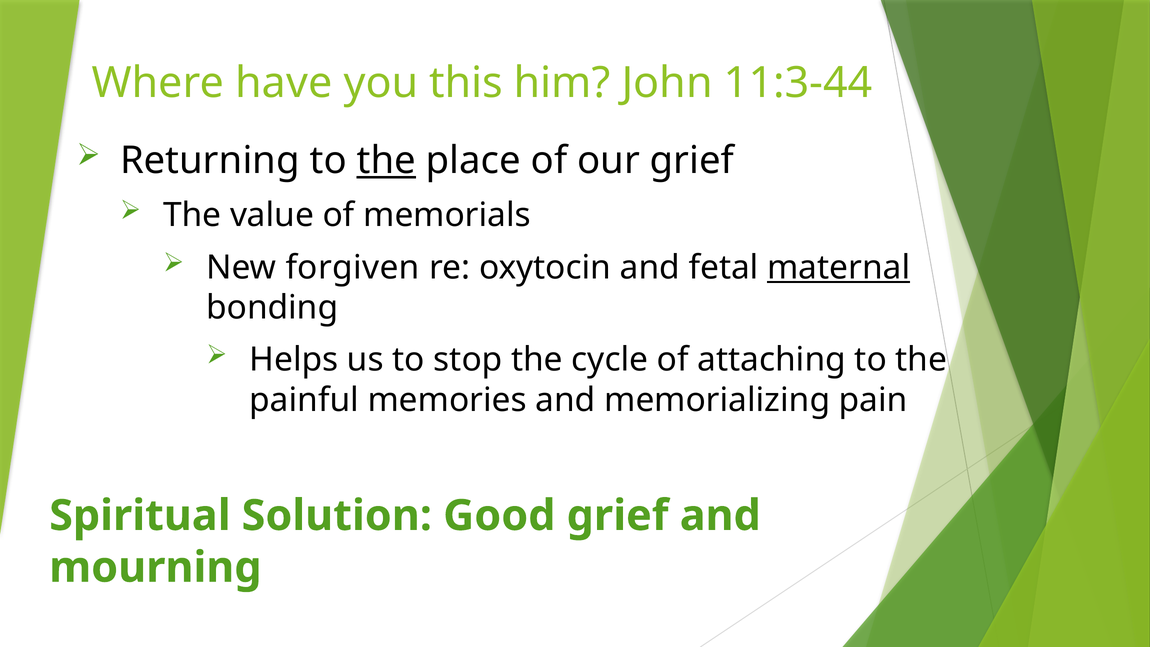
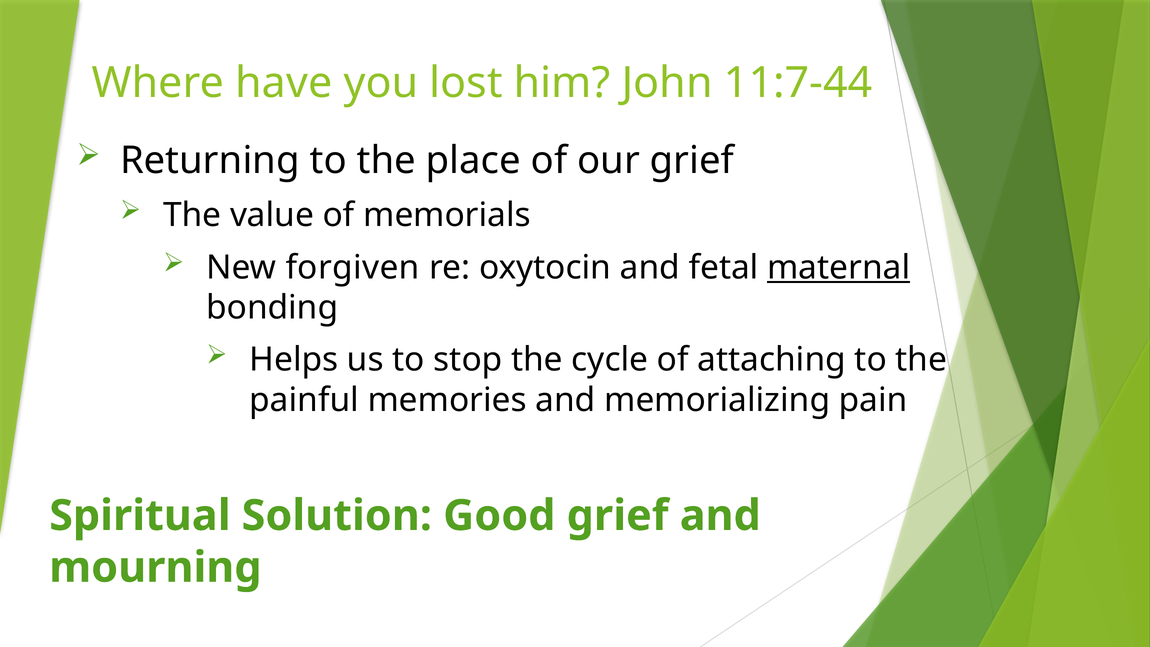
this: this -> lost (466, 83)
11:3-44: 11:3-44 -> 11:7-44 (798, 83)
the underline: present -> none (386, 161)
